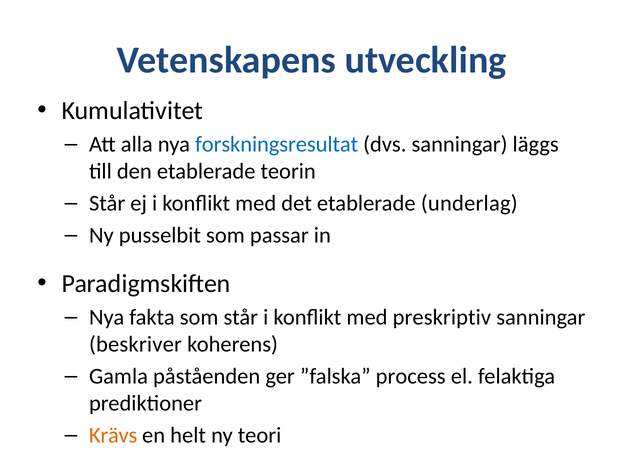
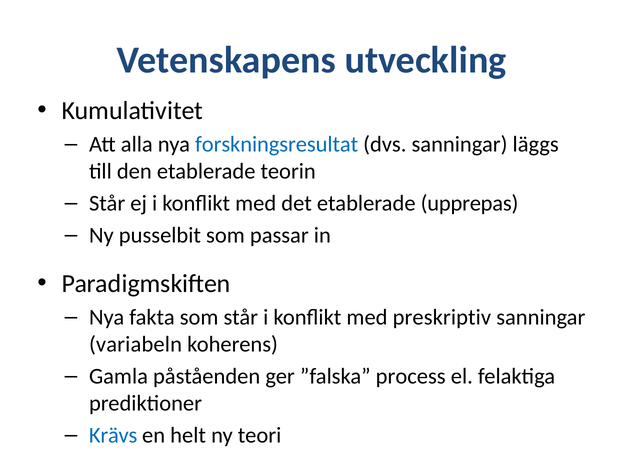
underlag: underlag -> upprepas (470, 203)
beskriver: beskriver -> variabeln (135, 345)
Krävs colour: orange -> blue (113, 435)
